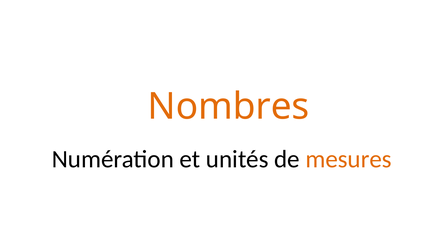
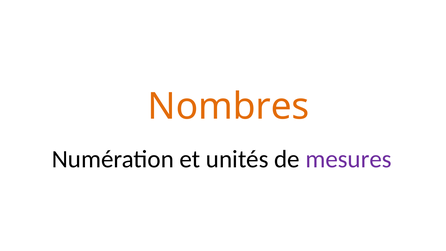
mesures colour: orange -> purple (349, 159)
